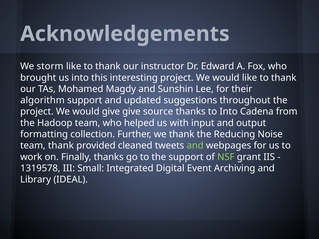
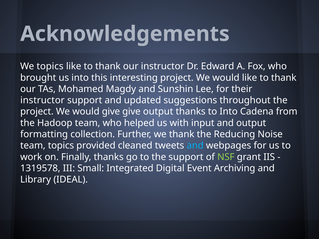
We storm: storm -> topics (50, 66)
algorithm: algorithm -> instructor (42, 100)
give source: source -> output (158, 112)
team thank: thank -> topics (61, 146)
and colour: light green -> light blue (195, 146)
